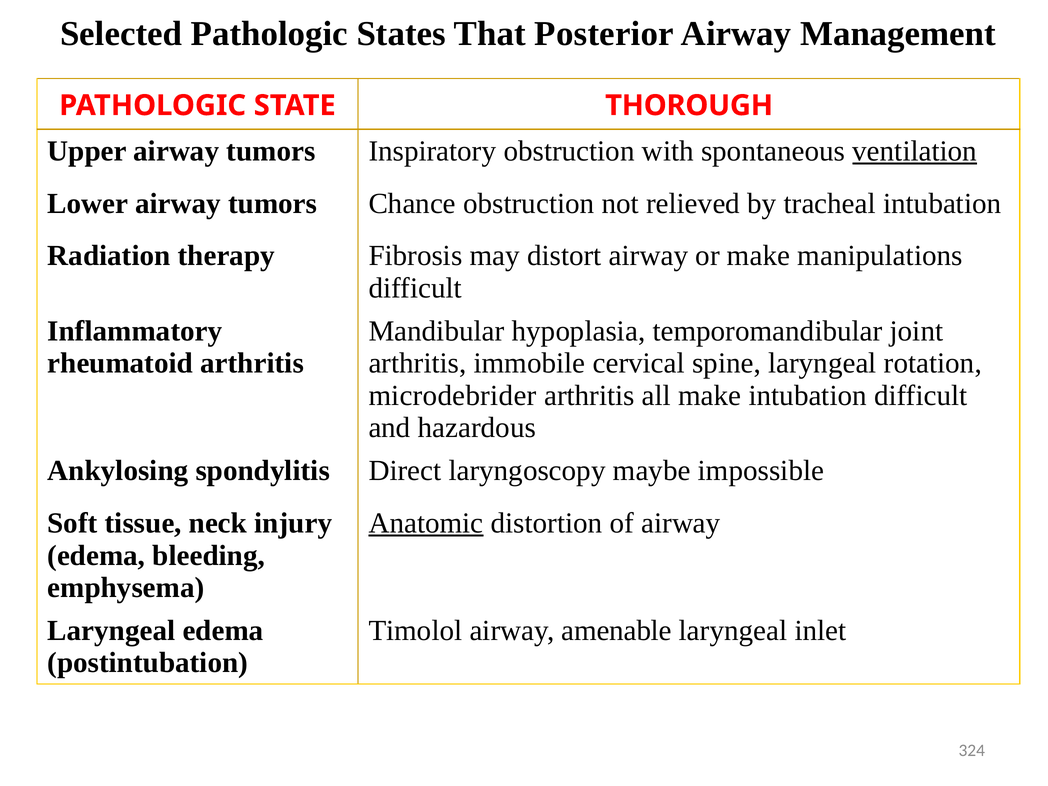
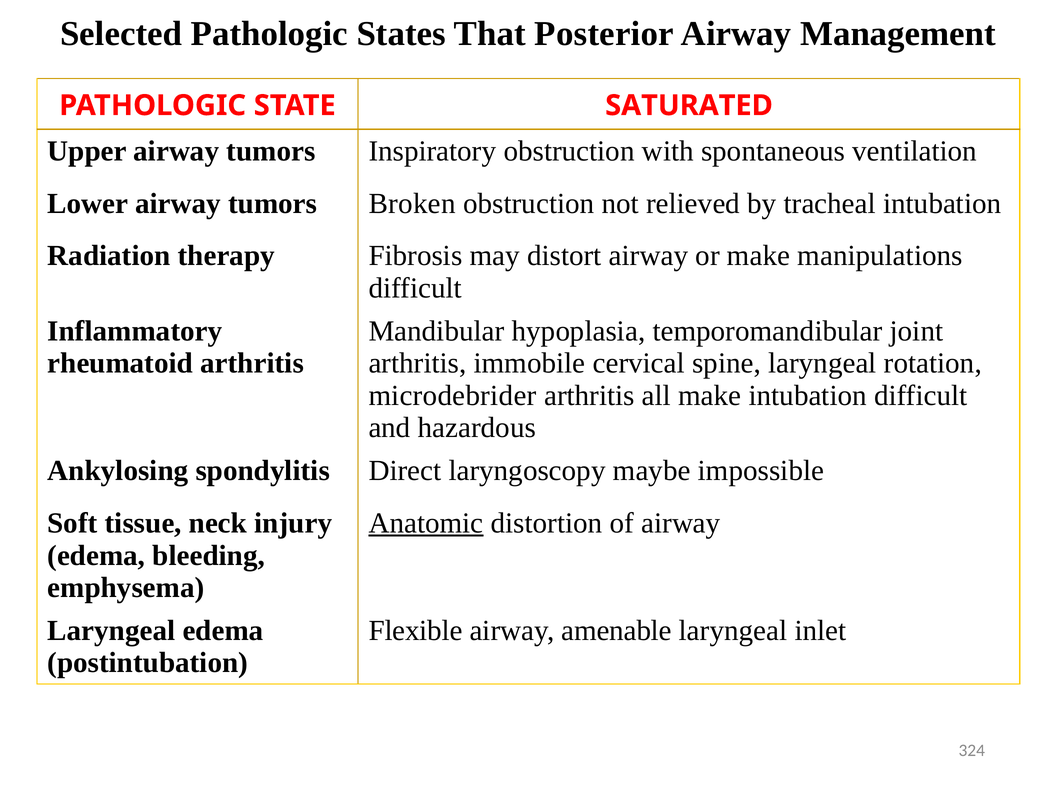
THOROUGH: THOROUGH -> SATURATED (689, 106)
ventilation underline: present -> none (915, 151)
Chance: Chance -> Broken (412, 203)
Timolol: Timolol -> Flexible (415, 631)
